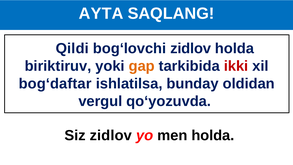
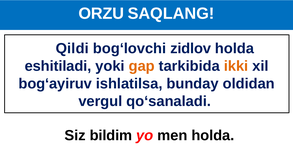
AYTA: AYTA -> ORZU (101, 14)
biriktiruv: biriktiruv -> eshitiladi (58, 66)
ikki colour: red -> orange (236, 66)
bog‘daftar: bog‘daftar -> bog‘ayiruv (55, 84)
qo‘yozuvda: qo‘yozuvda -> qo‘sanaladi (169, 101)
Siz zidlov: zidlov -> bildim (111, 135)
